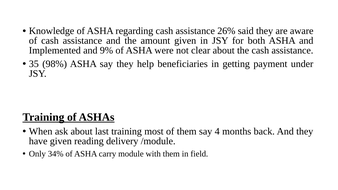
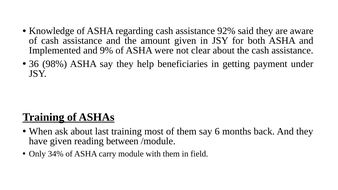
26%: 26% -> 92% (226, 31)
35: 35 -> 36 (34, 64)
4: 4 -> 6 (217, 131)
delivery: delivery -> between (122, 141)
